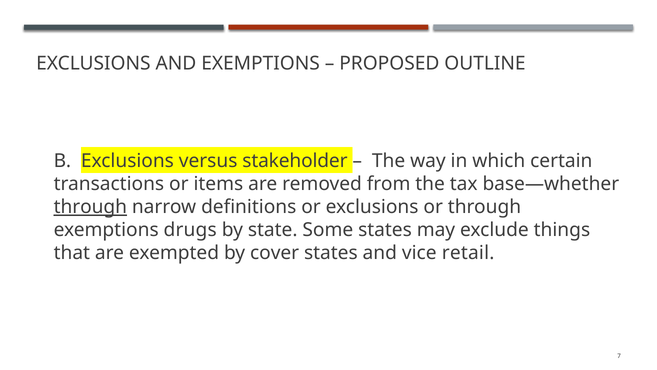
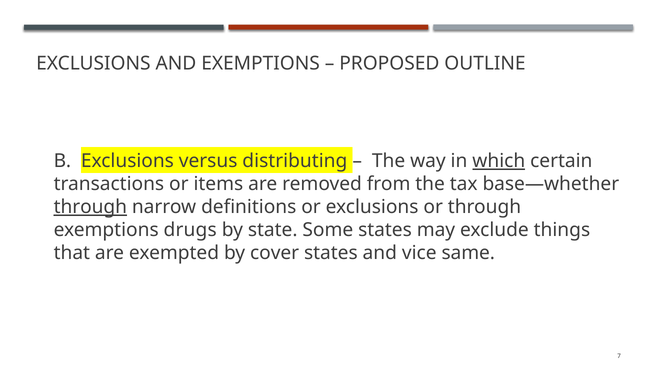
stakeholder: stakeholder -> distributing (295, 161)
which underline: none -> present (499, 161)
retail: retail -> same (468, 253)
